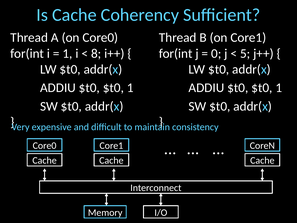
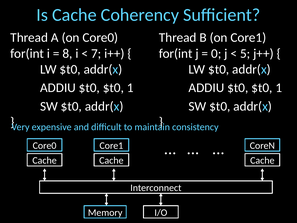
1: 1 -> 8 (67, 53)
8: 8 -> 7 (96, 53)
